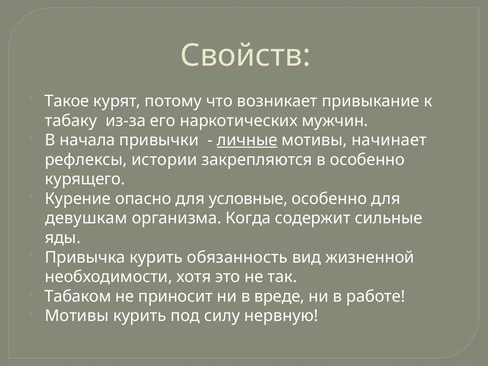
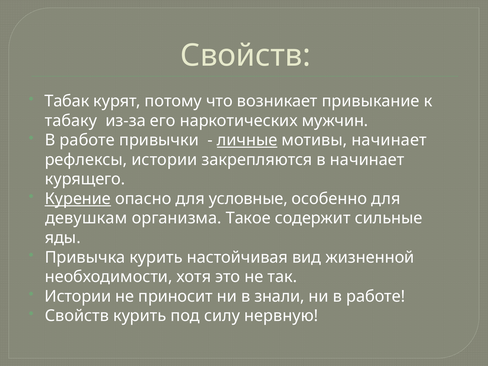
Такое: Такое -> Табак (67, 101)
начала: начала -> работе (87, 140)
в особенно: особенно -> начинает (367, 160)
Курение underline: none -> present (78, 199)
Когда: Когда -> Такое (248, 218)
обязанность: обязанность -> настойчивая (237, 257)
Табаком: Табаком -> Истории (78, 296)
вреде: вреде -> знали (279, 296)
Мотивы: Мотивы -> Свойств (77, 316)
